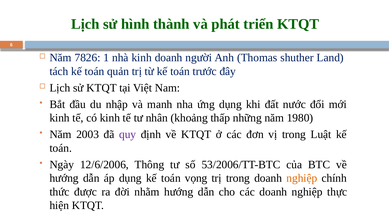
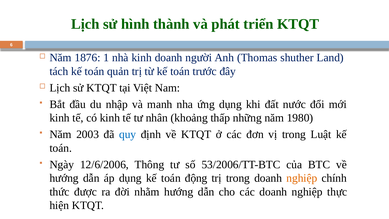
7826: 7826 -> 1876 (88, 58)
quy colour: purple -> blue (128, 134)
vọng: vọng -> động (196, 178)
